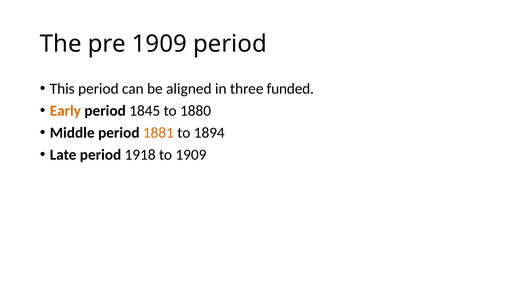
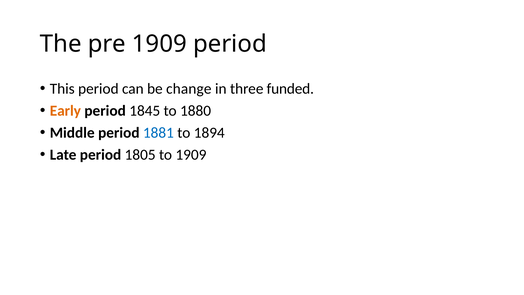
aligned: aligned -> change (189, 89)
1881 colour: orange -> blue (158, 133)
1918: 1918 -> 1805 (140, 155)
